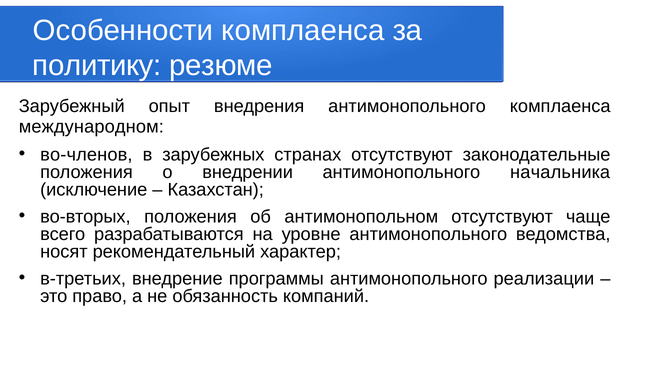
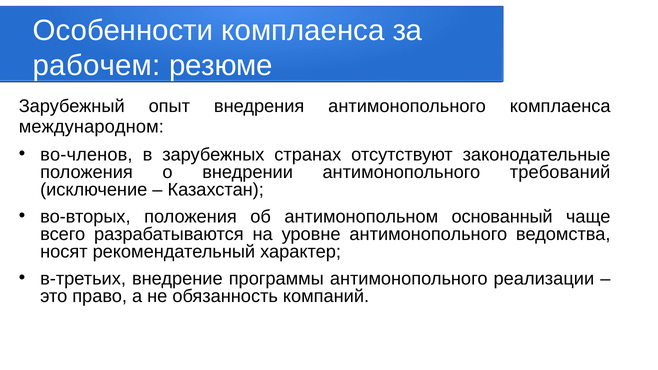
политику: политику -> рабочем (97, 66)
начальника: начальника -> требований (560, 172)
антимонопольном отсутствуют: отсутствуют -> основанный (502, 217)
